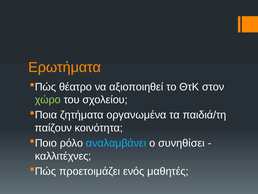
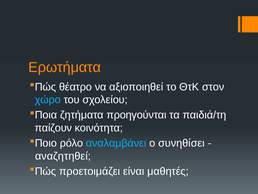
χώρο colour: light green -> light blue (48, 100)
οργανωμένα: οργανωμένα -> προηγούνται (136, 115)
καλλιτέχνες: καλλιτέχνες -> αναζητηθεί (63, 156)
ενός: ενός -> είναι (134, 171)
